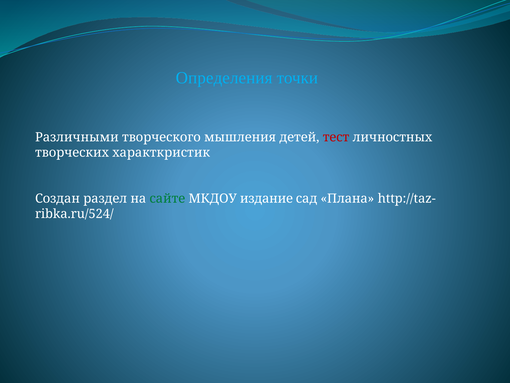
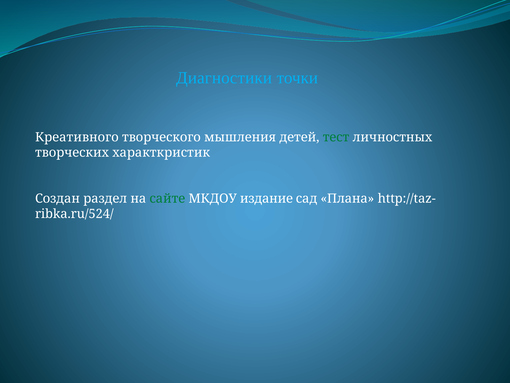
Определения: Определения -> Диагностики (224, 78)
Различными: Различными -> Креативного (77, 137)
тест colour: red -> green (336, 137)
